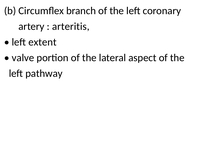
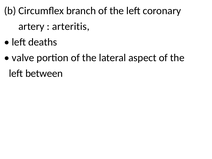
extent: extent -> deaths (43, 42)
pathway: pathway -> between (44, 73)
